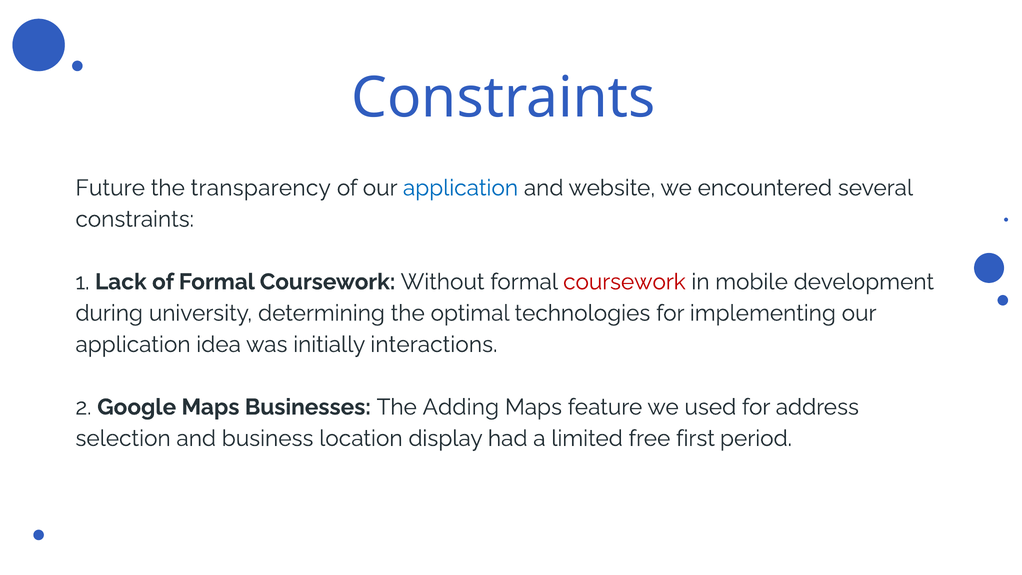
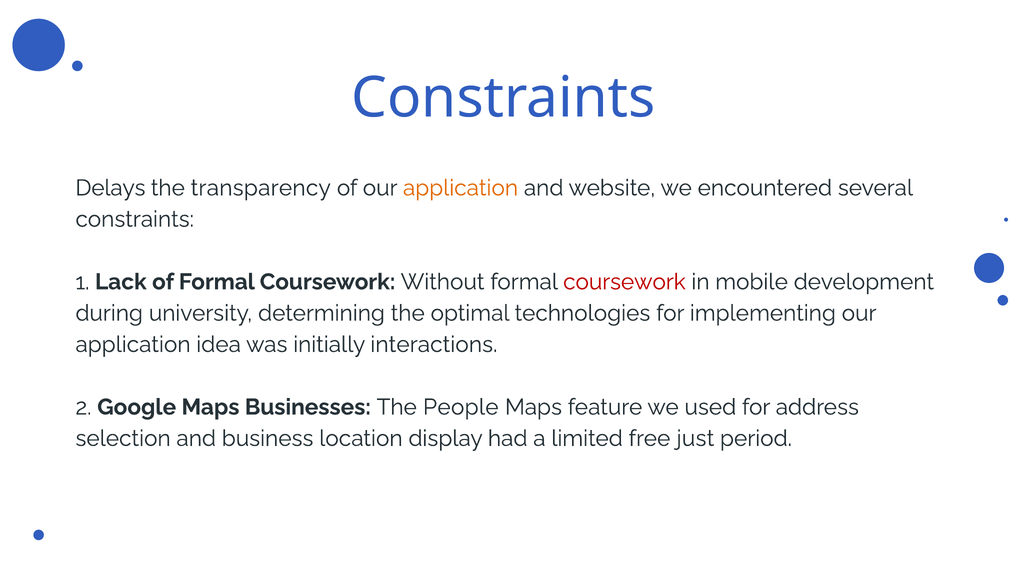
Future: Future -> Delays (110, 188)
application colour: blue -> orange (460, 188)
Adding: Adding -> People (461, 407)
first: first -> just (695, 438)
